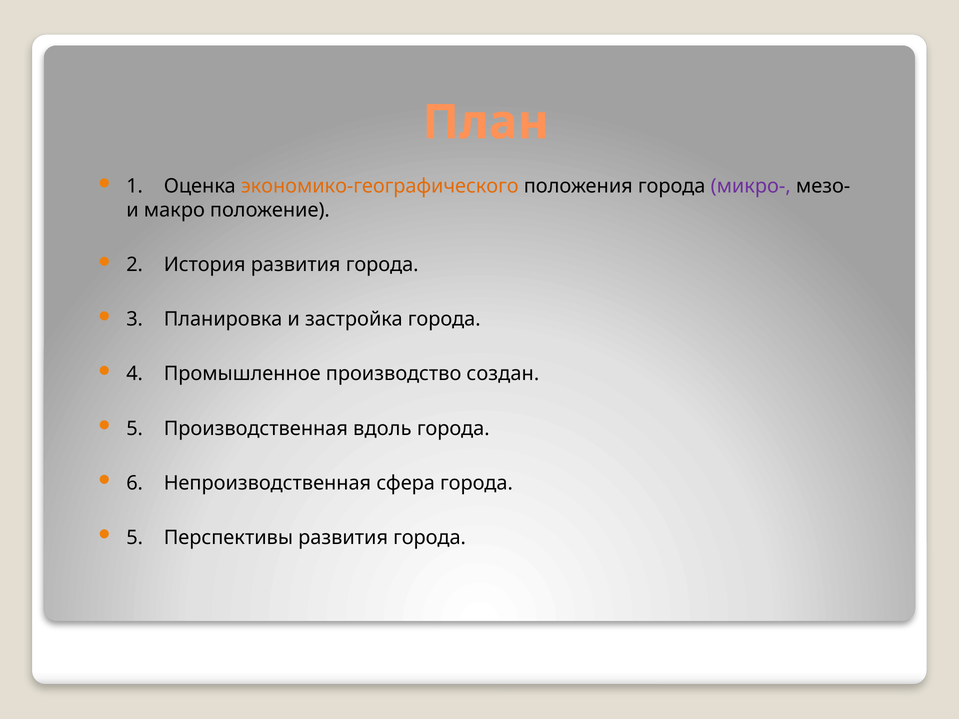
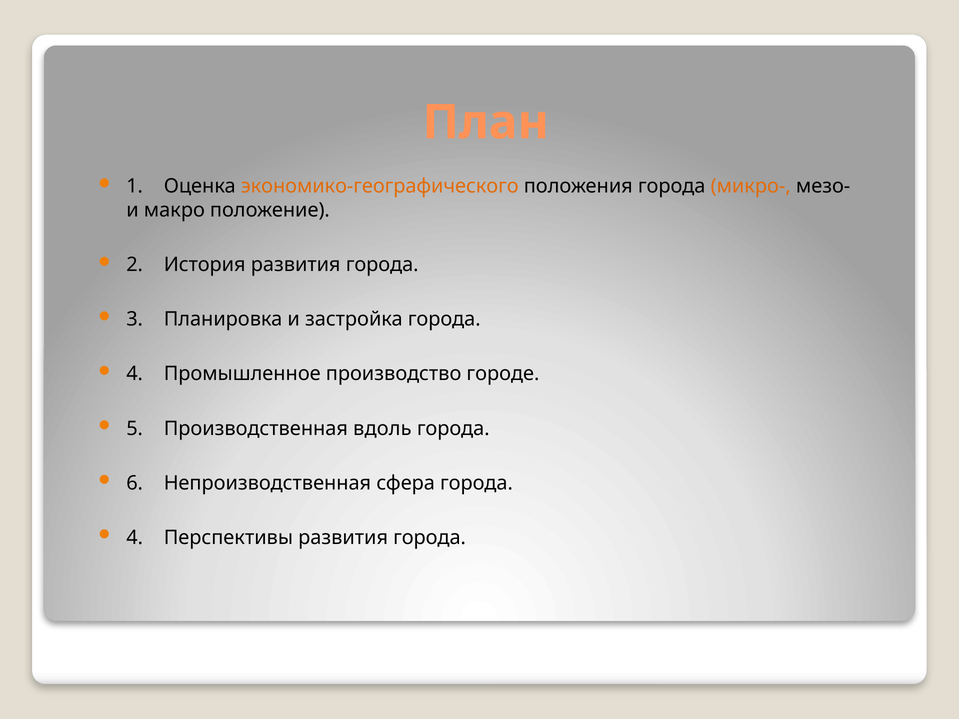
микро- colour: purple -> orange (751, 186)
создан: создан -> городе (503, 374)
5: 5 -> 4 (135, 538)
